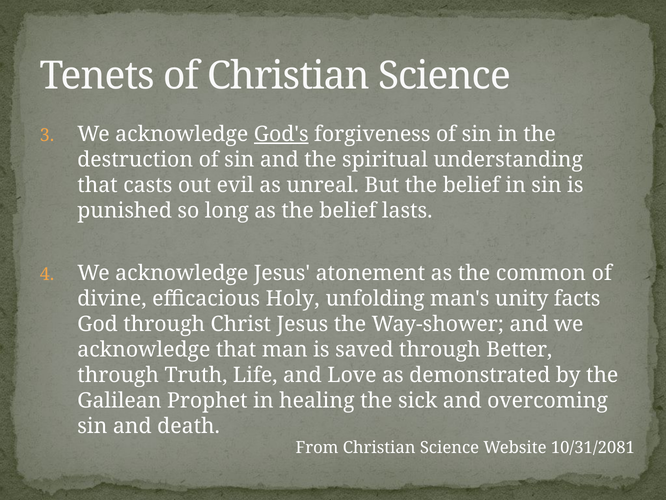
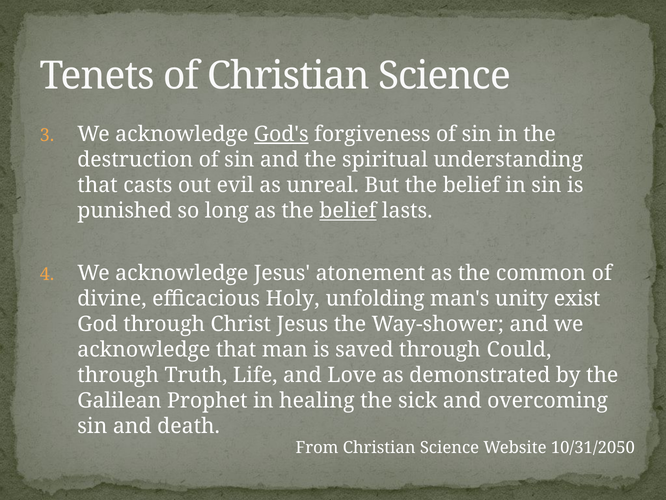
belief underline: none -> present (348, 211)
facts: facts -> exist (577, 298)
Better: Better -> Could (519, 349)
10/31/2081: 10/31/2081 -> 10/31/2050 (593, 447)
